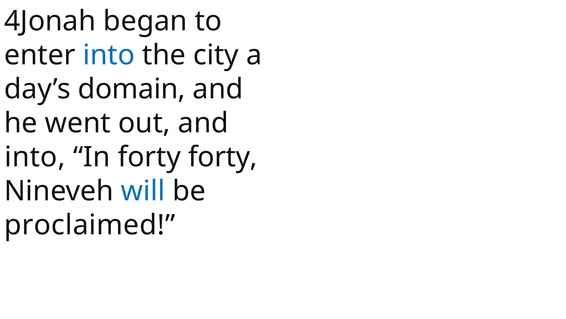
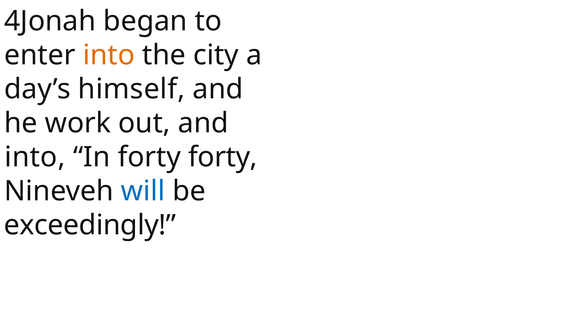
into colour: blue -> orange (109, 55)
domain: domain -> himself (131, 89)
went: went -> work (78, 123)
proclaimed: proclaimed -> exceedingly (90, 225)
